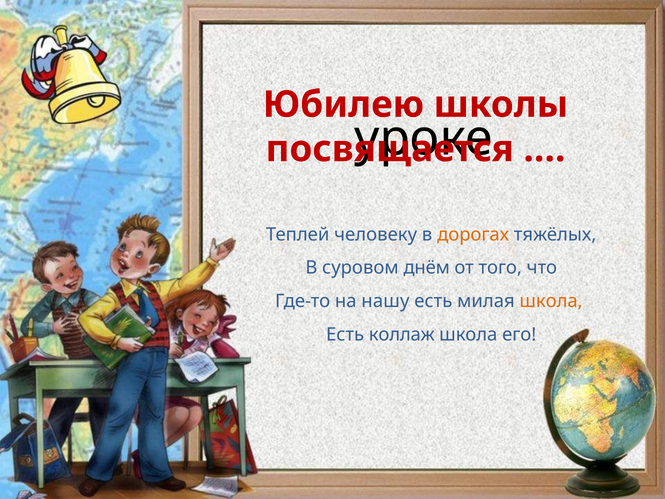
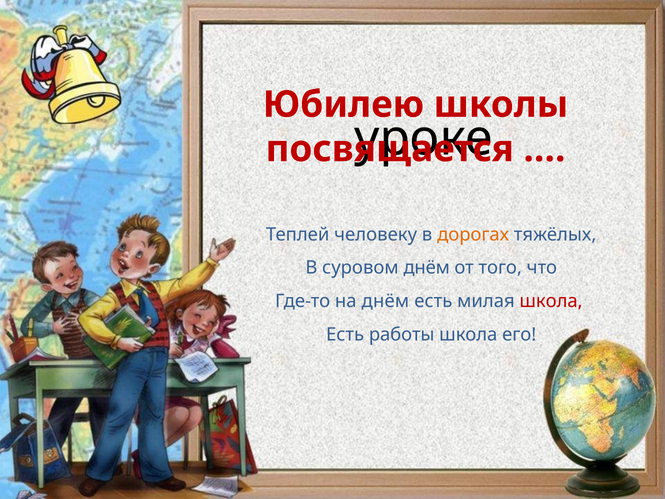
на нашу: нашу -> днём (385, 301)
школа colour: orange -> red (551, 301)
коллаж: коллаж -> работы (402, 334)
